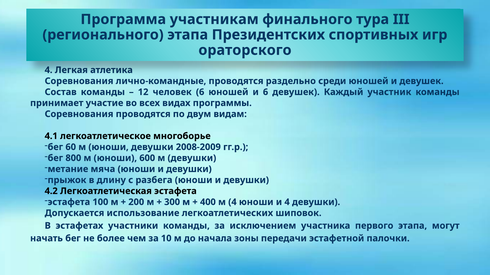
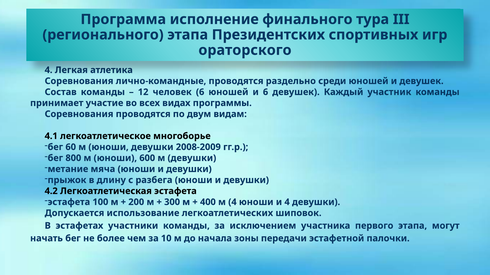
участникам: участникам -> исполнение (214, 19)
